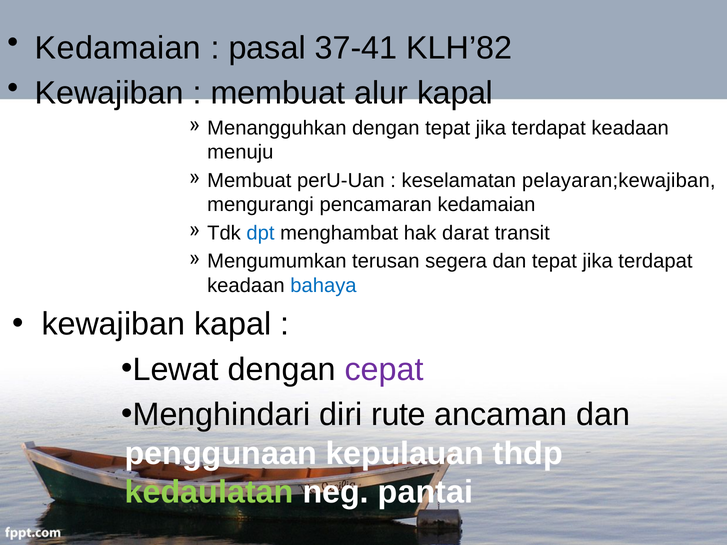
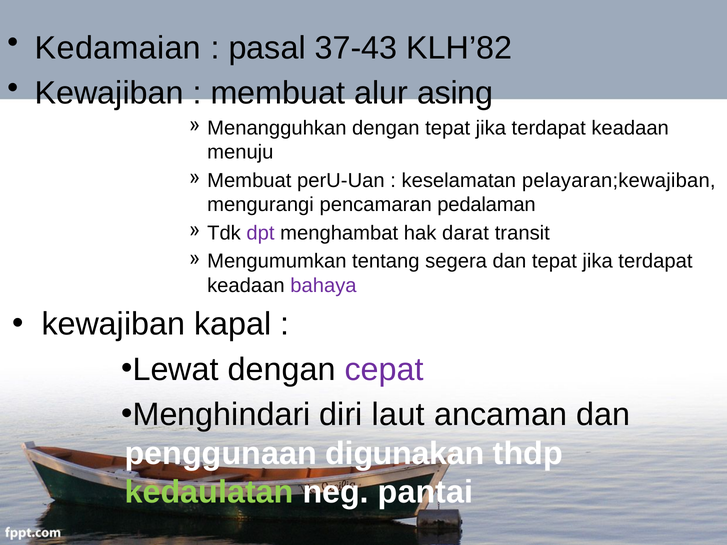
37-41: 37-41 -> 37-43 (356, 48)
alur kapal: kapal -> asing (455, 93)
pencamaran kedamaian: kedamaian -> pedalaman (486, 205)
dpt colour: blue -> purple (260, 233)
terusan: terusan -> tentang (386, 261)
bahaya colour: blue -> purple (323, 286)
rute: rute -> laut (398, 415)
kepulauan: kepulauan -> digunakan (405, 454)
